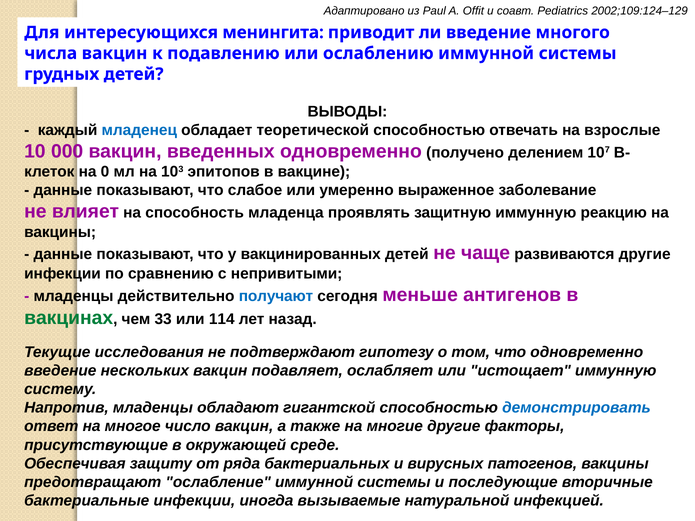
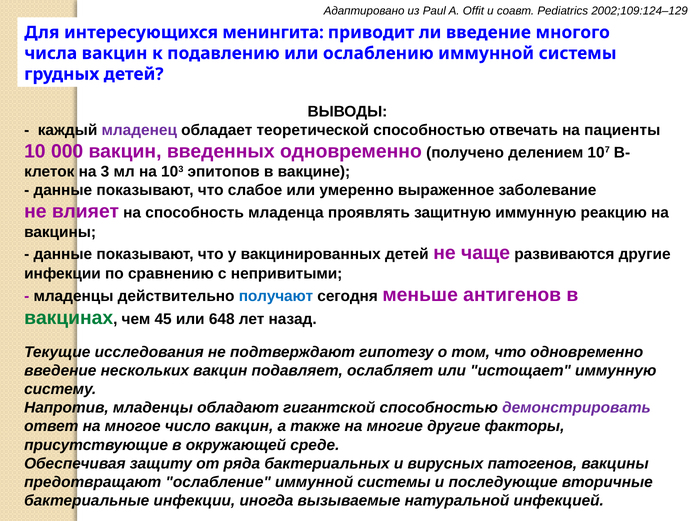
младенец colour: blue -> purple (139, 130)
взрослые: взрослые -> пациенты (622, 130)
0: 0 -> 3 (105, 172)
33: 33 -> 45 (163, 319)
114: 114 -> 648 (222, 319)
демонстрировать colour: blue -> purple (576, 408)
